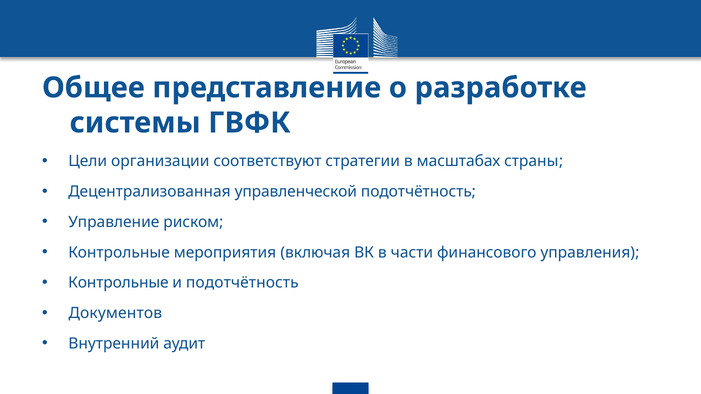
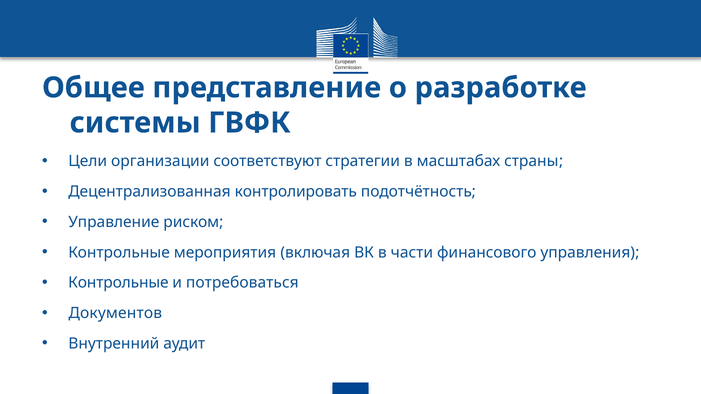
управленческой: управленческой -> контролировать (296, 192)
и подотчётность: подотчётность -> потребоваться (242, 283)
